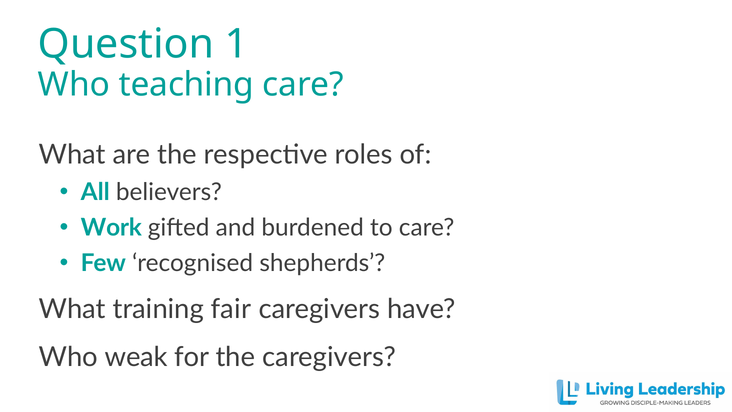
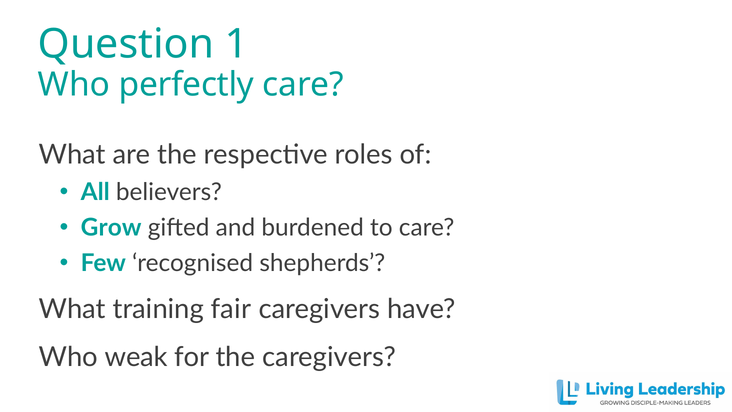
teaching: teaching -> perfectly (186, 84)
Work: Work -> Grow (111, 227)
